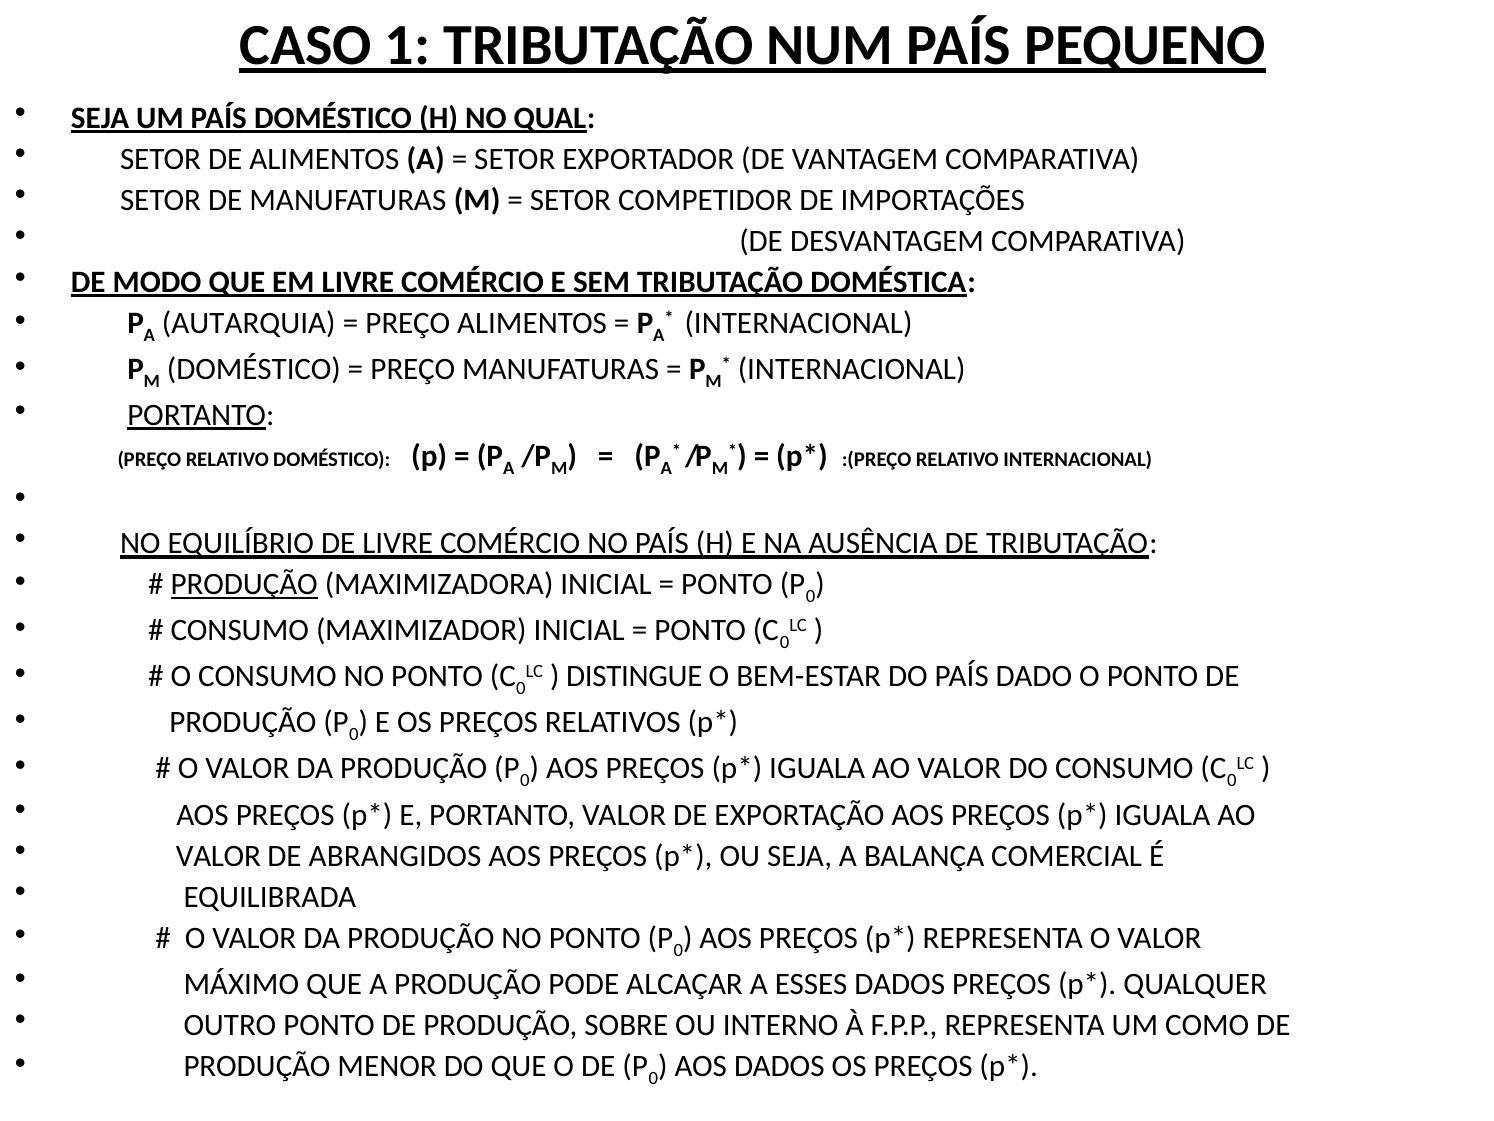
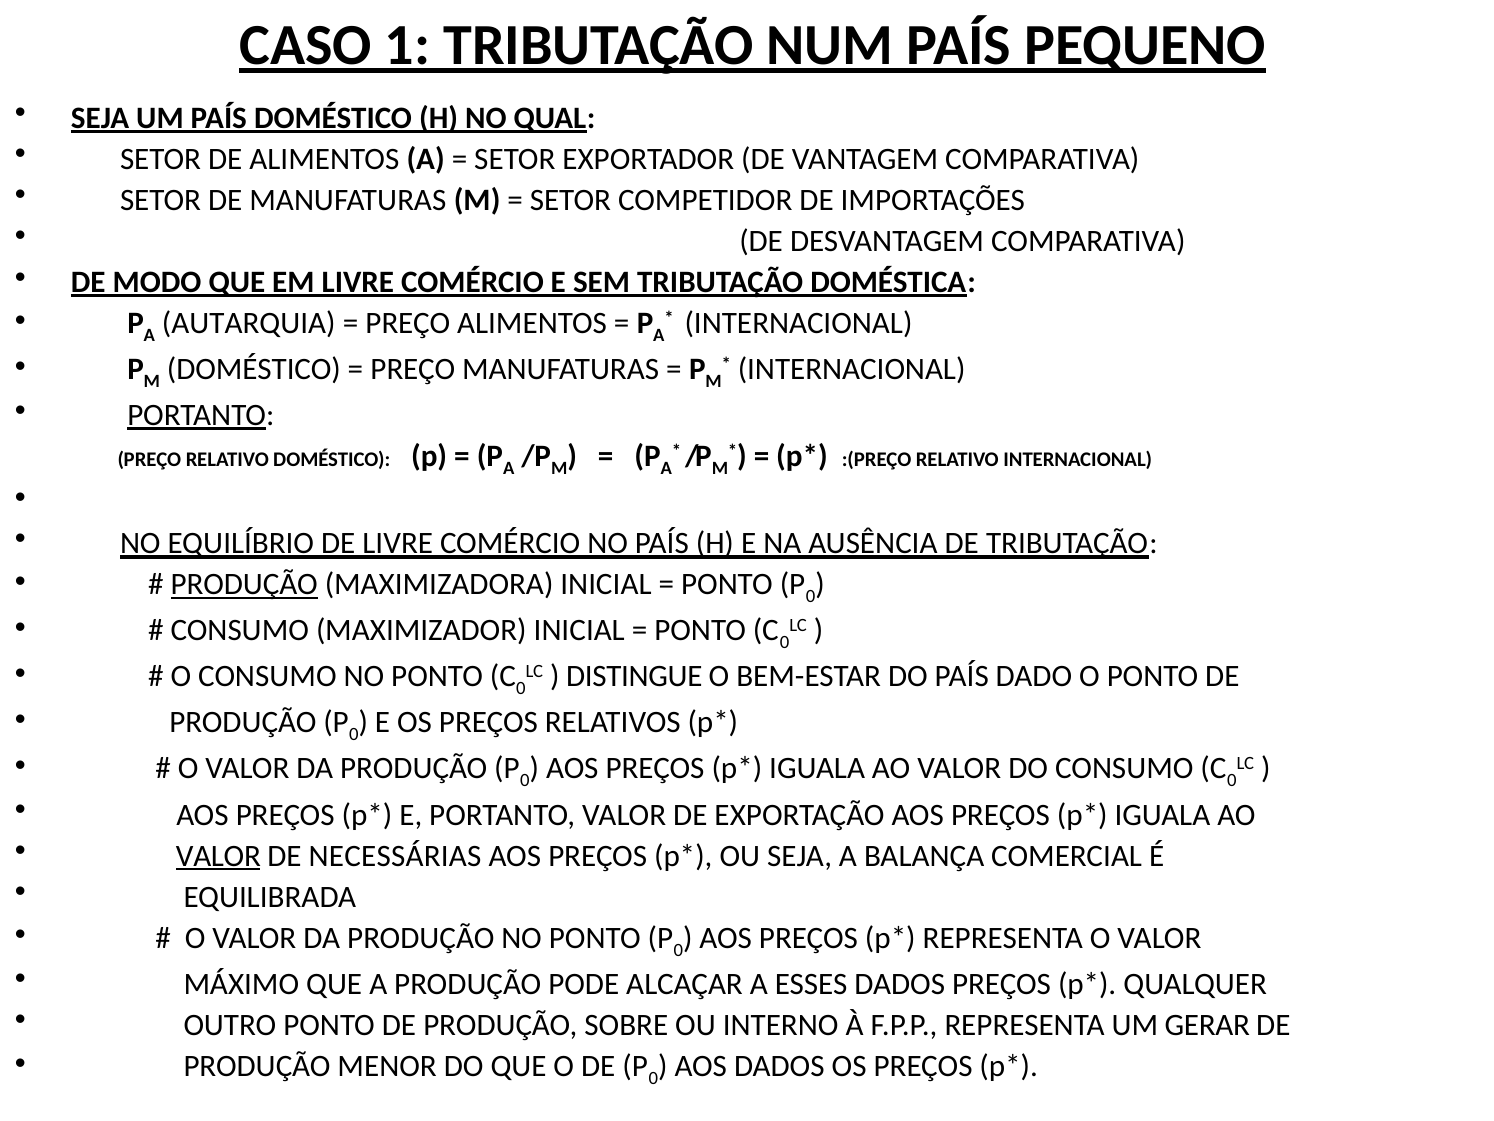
VALOR underline: none -> present (218, 855)
ABRANGIDOS: ABRANGIDOS -> NECESSÁRIAS (395, 855)
COMO: COMO -> GERAR (1207, 1025)
